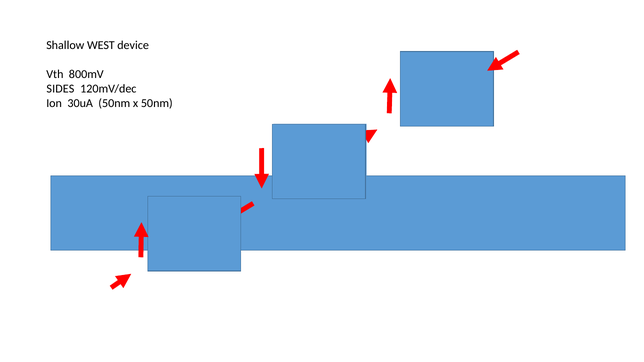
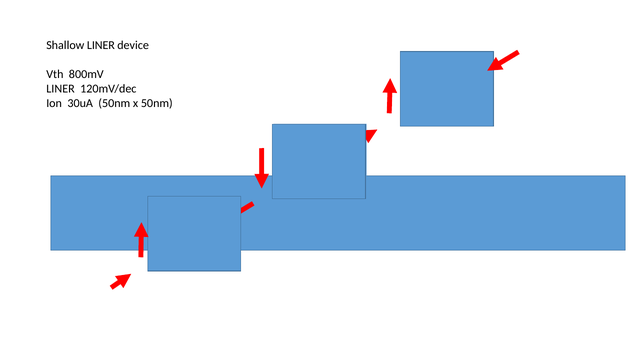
Shallow WEST: WEST -> LINER (101, 45)
SIDES: SIDES -> LINER (60, 89)
